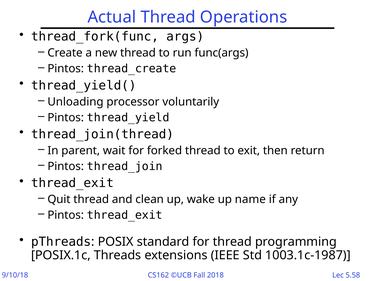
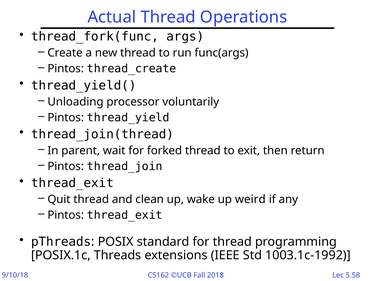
name: name -> weird (250, 200)
1003.1c-1987: 1003.1c-1987 -> 1003.1c-1992 (308, 256)
